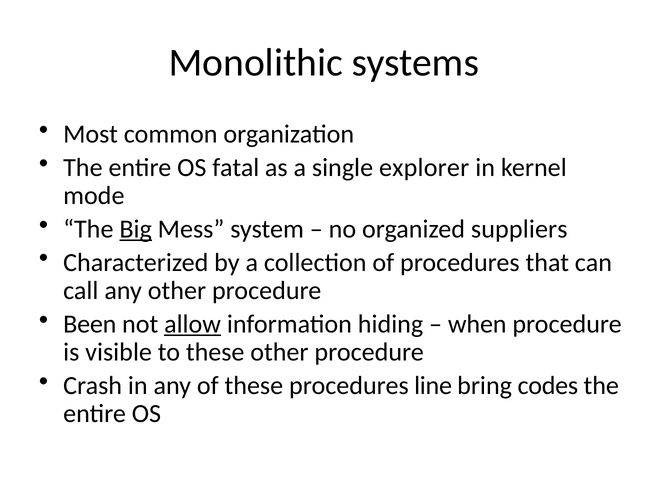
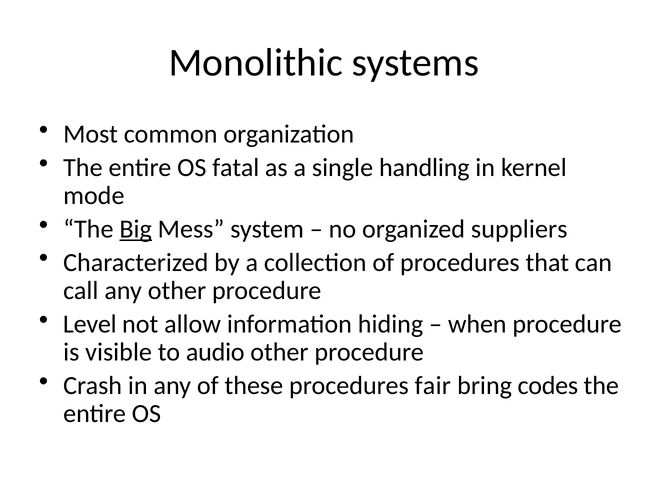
explorer: explorer -> handling (424, 167)
Been: Been -> Level (90, 324)
allow underline: present -> none (193, 324)
to these: these -> audio (215, 352)
line: line -> fair (433, 386)
